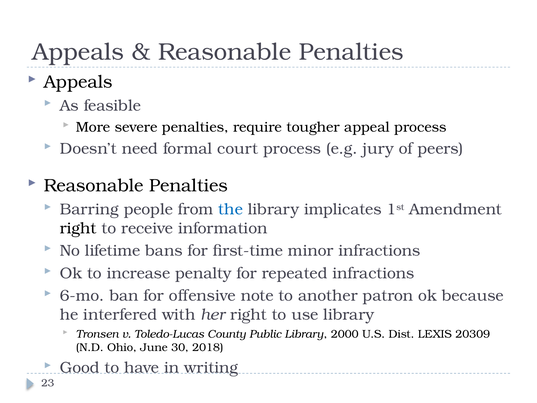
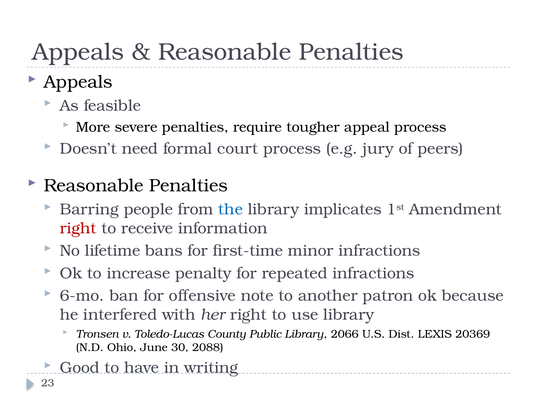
right colour: black -> red (78, 228)
2000: 2000 -> 2066 (345, 334)
20309: 20309 -> 20369 (473, 334)
2018: 2018 -> 2088 (208, 347)
